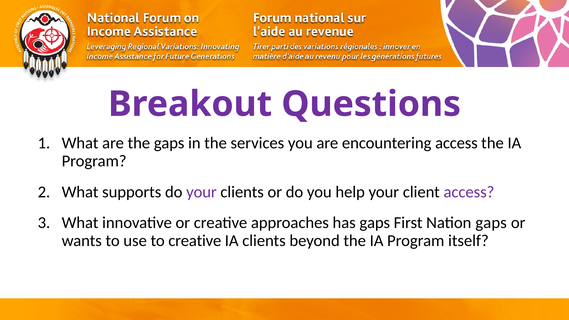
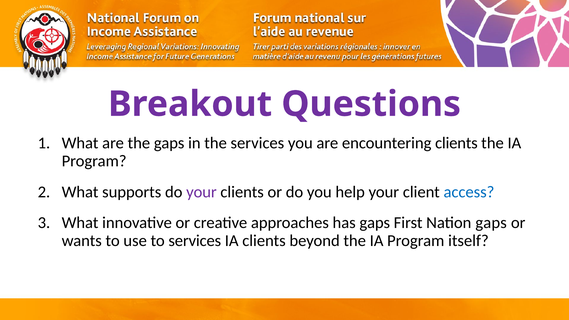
encountering access: access -> clients (456, 143)
access colour: purple -> blue (469, 192)
to creative: creative -> services (195, 241)
